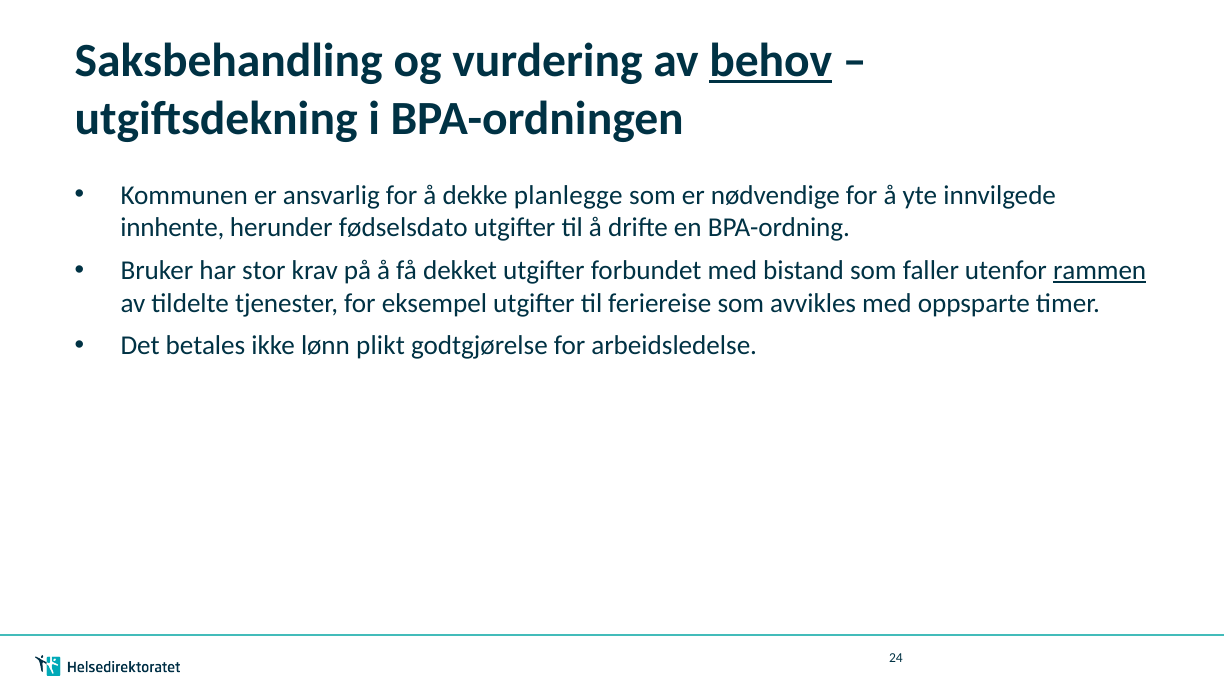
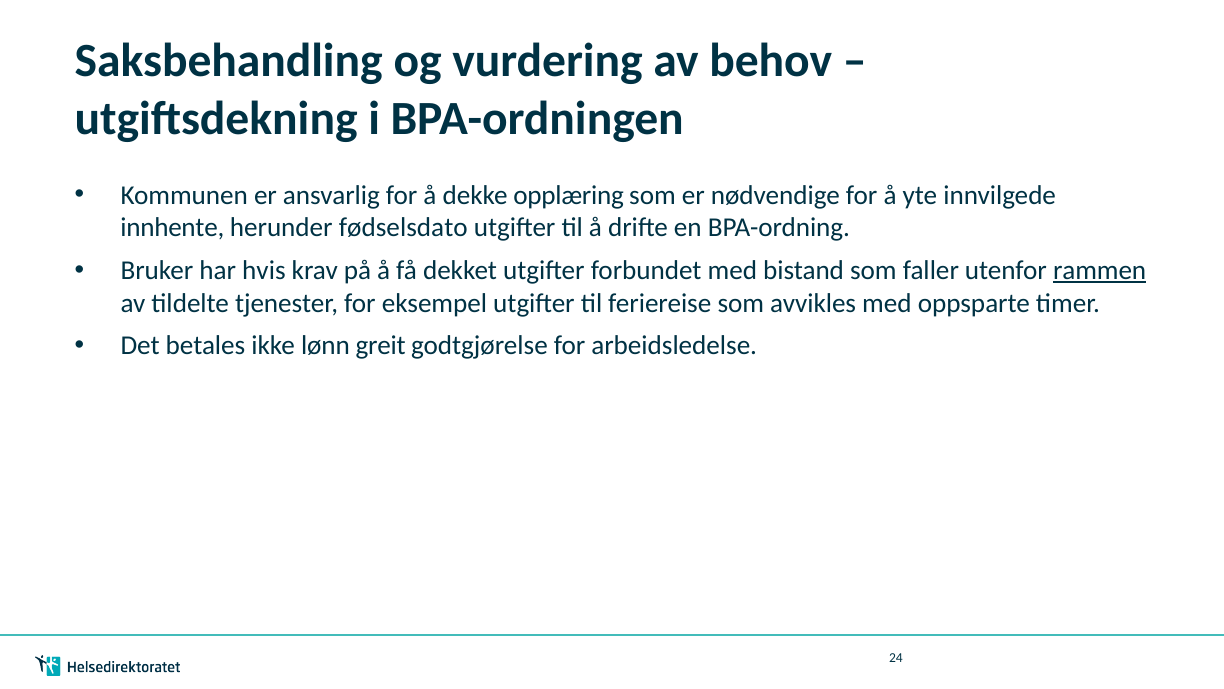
behov underline: present -> none (771, 61)
planlegge: planlegge -> opplæring (569, 195)
stor: stor -> hvis (264, 270)
plikt: plikt -> greit (381, 346)
